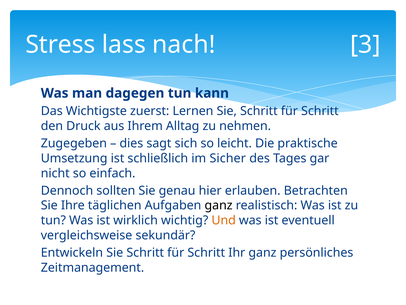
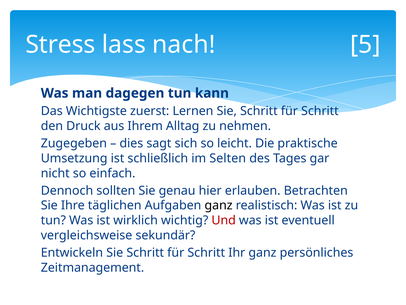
3: 3 -> 5 (365, 45)
Sicher: Sicher -> Selten (228, 158)
Und colour: orange -> red (224, 220)
